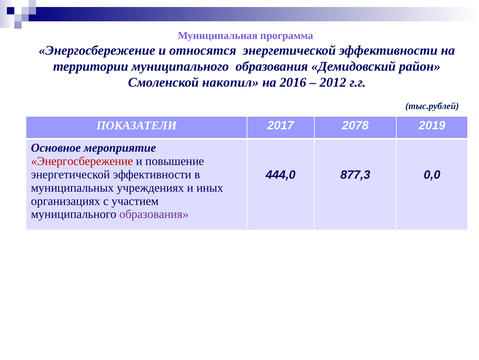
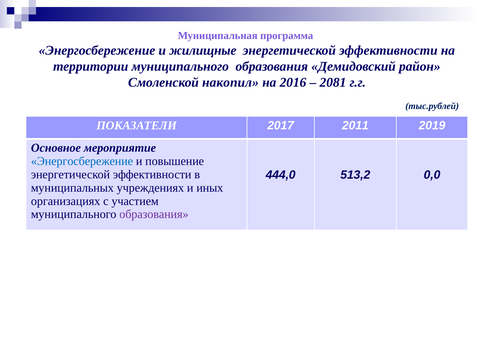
относятся: относятся -> жилищные (203, 50)
2012: 2012 -> 2081 (333, 82)
2078: 2078 -> 2011 (355, 125)
Энергосбережение colour: red -> blue (82, 161)
877,3: 877,3 -> 513,2 (355, 175)
